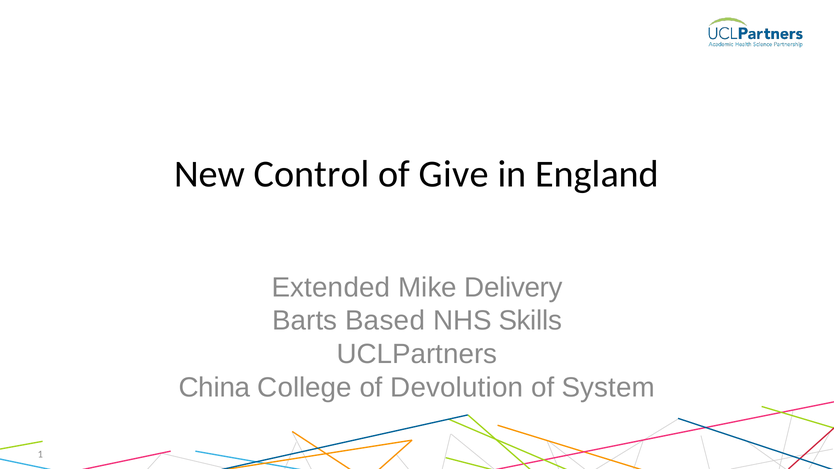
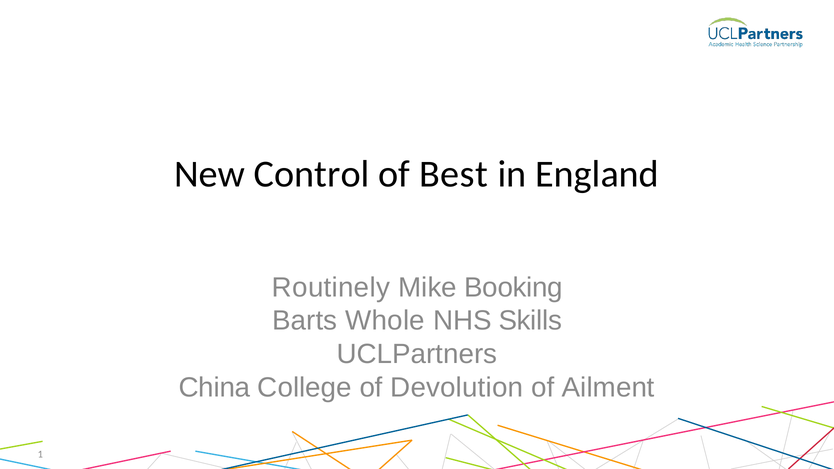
Give: Give -> Best (454, 174)
Extended: Extended -> Routinely (331, 288)
Delivery: Delivery -> Booking (514, 288)
Based: Based -> Whole (385, 321)
System: System -> Ailment (608, 388)
